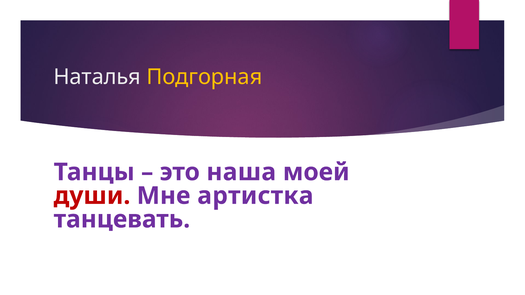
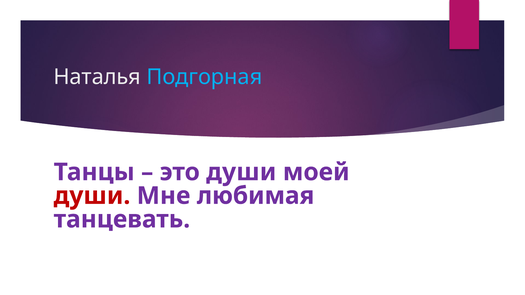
Подгорная colour: yellow -> light blue (204, 77)
это наша: наша -> души (241, 172)
артистка: артистка -> любимая (256, 196)
